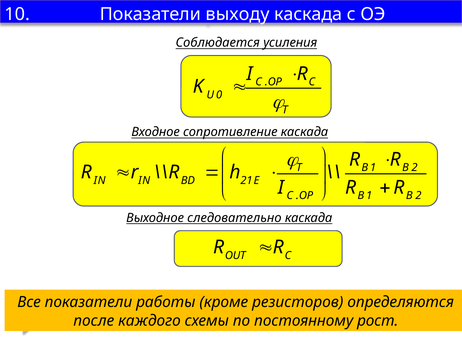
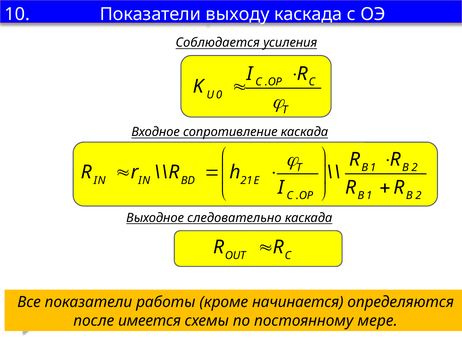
резисторов: резисторов -> начинается (298, 303)
каждого: каждого -> имеется (149, 321)
рост: рост -> мере (378, 321)
